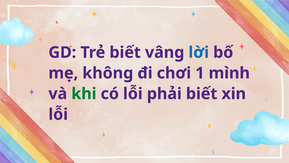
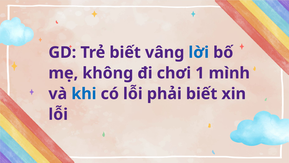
khi colour: green -> blue (84, 94)
